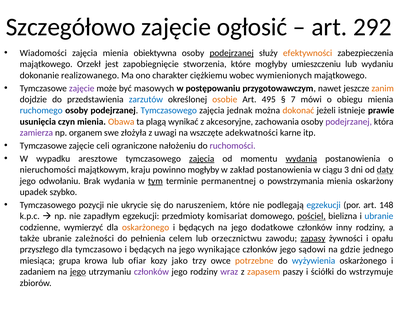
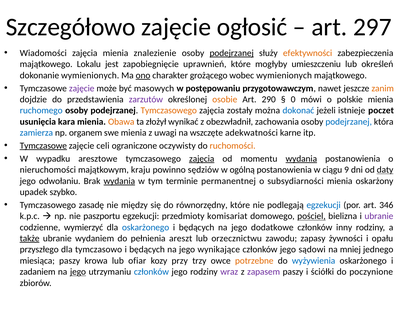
292: 292 -> 297 (372, 27)
obiektywna: obiektywna -> znalezienie (155, 53)
Orzekł: Orzekł -> Lokalu (89, 64)
stworzenia: stworzenia -> uprawnień (205, 64)
wydaniu: wydaniu -> określeń (377, 64)
dokonanie realizowanego: realizowanego -> wymienionych (90, 75)
ono underline: none -> present (143, 75)
ciężkiemu: ciężkiemu -> grożącego (209, 75)
zarzutów colour: blue -> purple (146, 99)
495: 495 -> 290 (269, 99)
7: 7 -> 0 (293, 99)
obiegu: obiegu -> polskie (350, 99)
Tymczasowego colour: blue -> orange (169, 110)
jednak: jednak -> zostały (240, 110)
dokonać colour: orange -> blue (298, 110)
prawie: prawie -> poczet (381, 110)
czyn: czyn -> kara (67, 122)
plagą: plagą -> złożył (156, 122)
akcesoryjne: akcesoryjne -> obezwładnił (230, 122)
podejrzanej colour: purple -> blue (349, 122)
zamierza colour: purple -> blue (36, 133)
swe złożyła: złożyła -> mienia (134, 133)
Tymczasowe underline: none -> present (43, 146)
nałożeniu: nałożeniu -> oczywisty (177, 146)
ruchomości colour: purple -> orange (233, 146)
powinno mogłyby: mogłyby -> sędziów (203, 170)
zakład: zakład -> ogólną (242, 170)
3: 3 -> 9 (347, 170)
wydania underline: none -> present (119, 181)
tym underline: present -> none (155, 181)
powstrzymania: powstrzymania -> subsydiarności (296, 181)
pozycji: pozycji -> zasadę (91, 205)
ukrycie: ukrycie -> między (134, 205)
naruszeniem: naruszeniem -> równorzędny (202, 205)
148: 148 -> 346 (386, 205)
zapadłym: zapadłym -> paszportu (102, 216)
ubranie colour: blue -> purple (379, 216)
oskarżonego colour: orange -> blue (146, 227)
także underline: none -> present (30, 238)
zależności: zależności -> wydaniem (95, 238)
celem: celem -> areszt (181, 238)
zapasy underline: present -> none (313, 238)
gdzie: gdzie -> mniej (350, 249)
miesiąca grupa: grupa -> paszy (70, 260)
jako: jako -> przy (180, 260)
członków colour: purple -> blue (151, 272)
zapasem colour: orange -> purple (264, 272)
wstrzymuje: wstrzymuje -> poczynione (371, 272)
